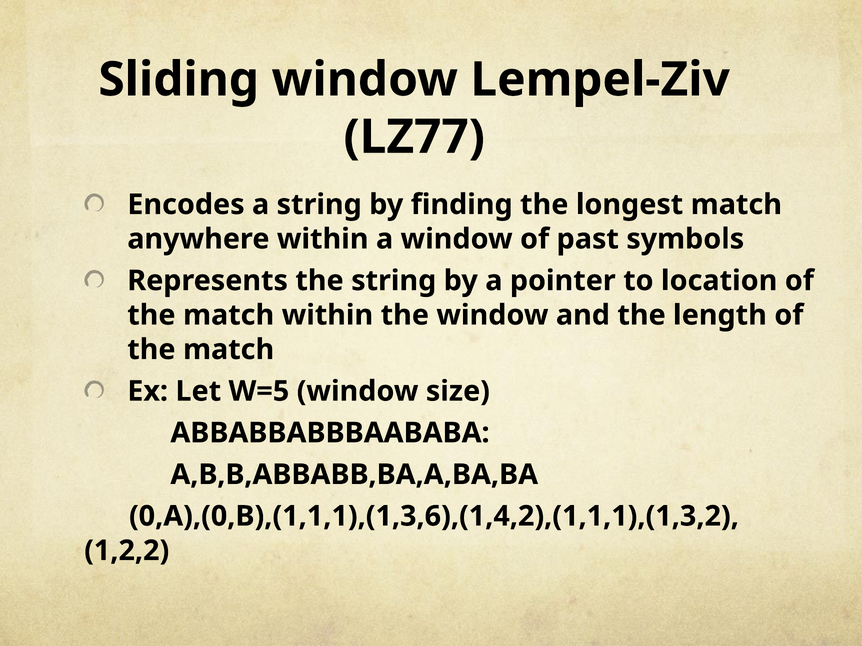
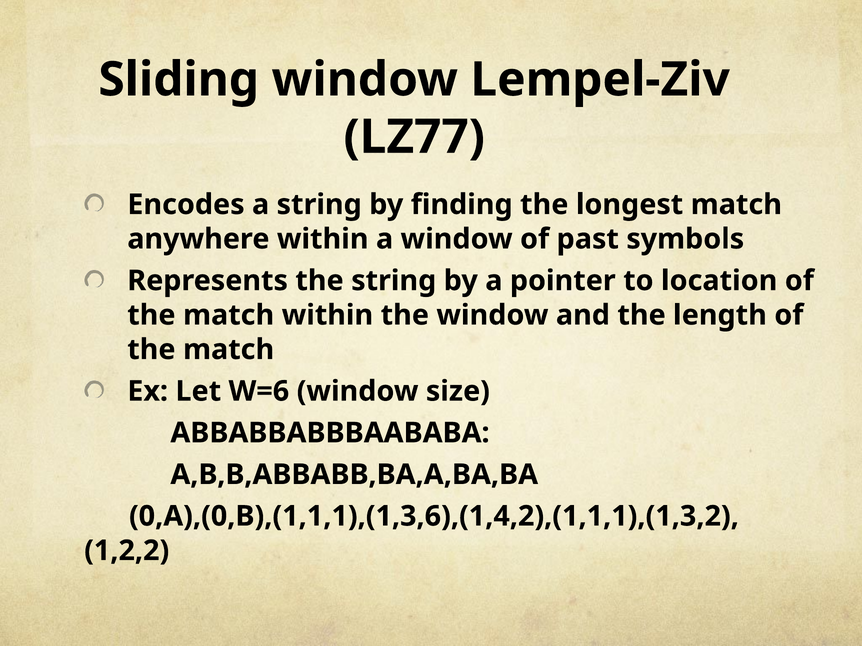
W=5: W=5 -> W=6 (259, 392)
